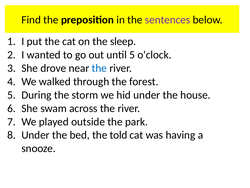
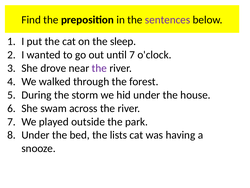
until 5: 5 -> 7 (132, 55)
the colour: blue -> purple (99, 68)
told: told -> lists (118, 135)
